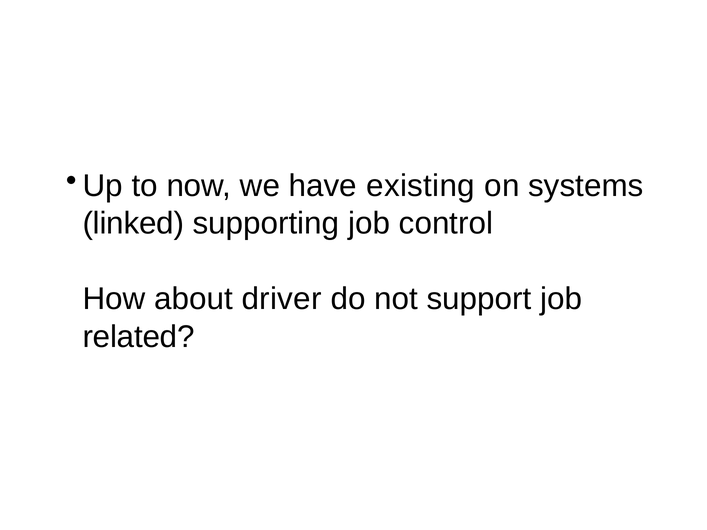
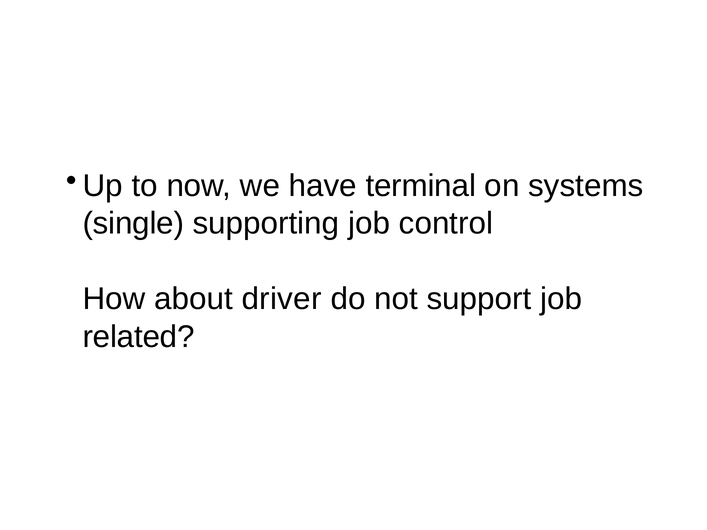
existing: existing -> terminal (421, 186)
linked: linked -> single (133, 224)
